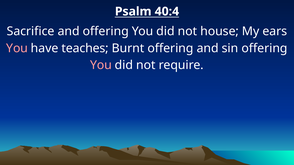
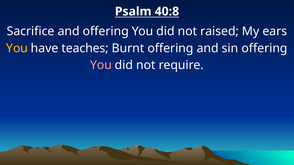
40:4: 40:4 -> 40:8 (167, 11)
house: house -> raised (220, 31)
You colour: pink -> yellow (17, 48)
